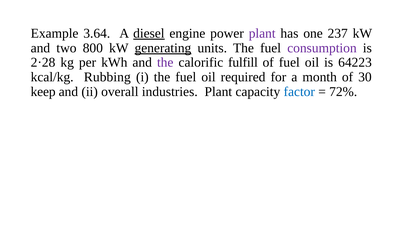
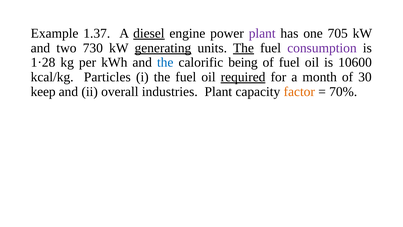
3.64: 3.64 -> 1.37 (97, 33)
237: 237 -> 705 (338, 33)
800: 800 -> 730 (93, 48)
The underline: none -> present (243, 48)
2·28: 2·28 -> 1·28 (43, 62)
the colour: purple -> blue (165, 62)
fulfill: fulfill -> being (243, 62)
64223: 64223 -> 10600 (355, 62)
Rubbing: Rubbing -> Particles (107, 77)
required underline: none -> present (243, 77)
factor colour: blue -> orange (299, 91)
72%: 72% -> 70% (343, 91)
